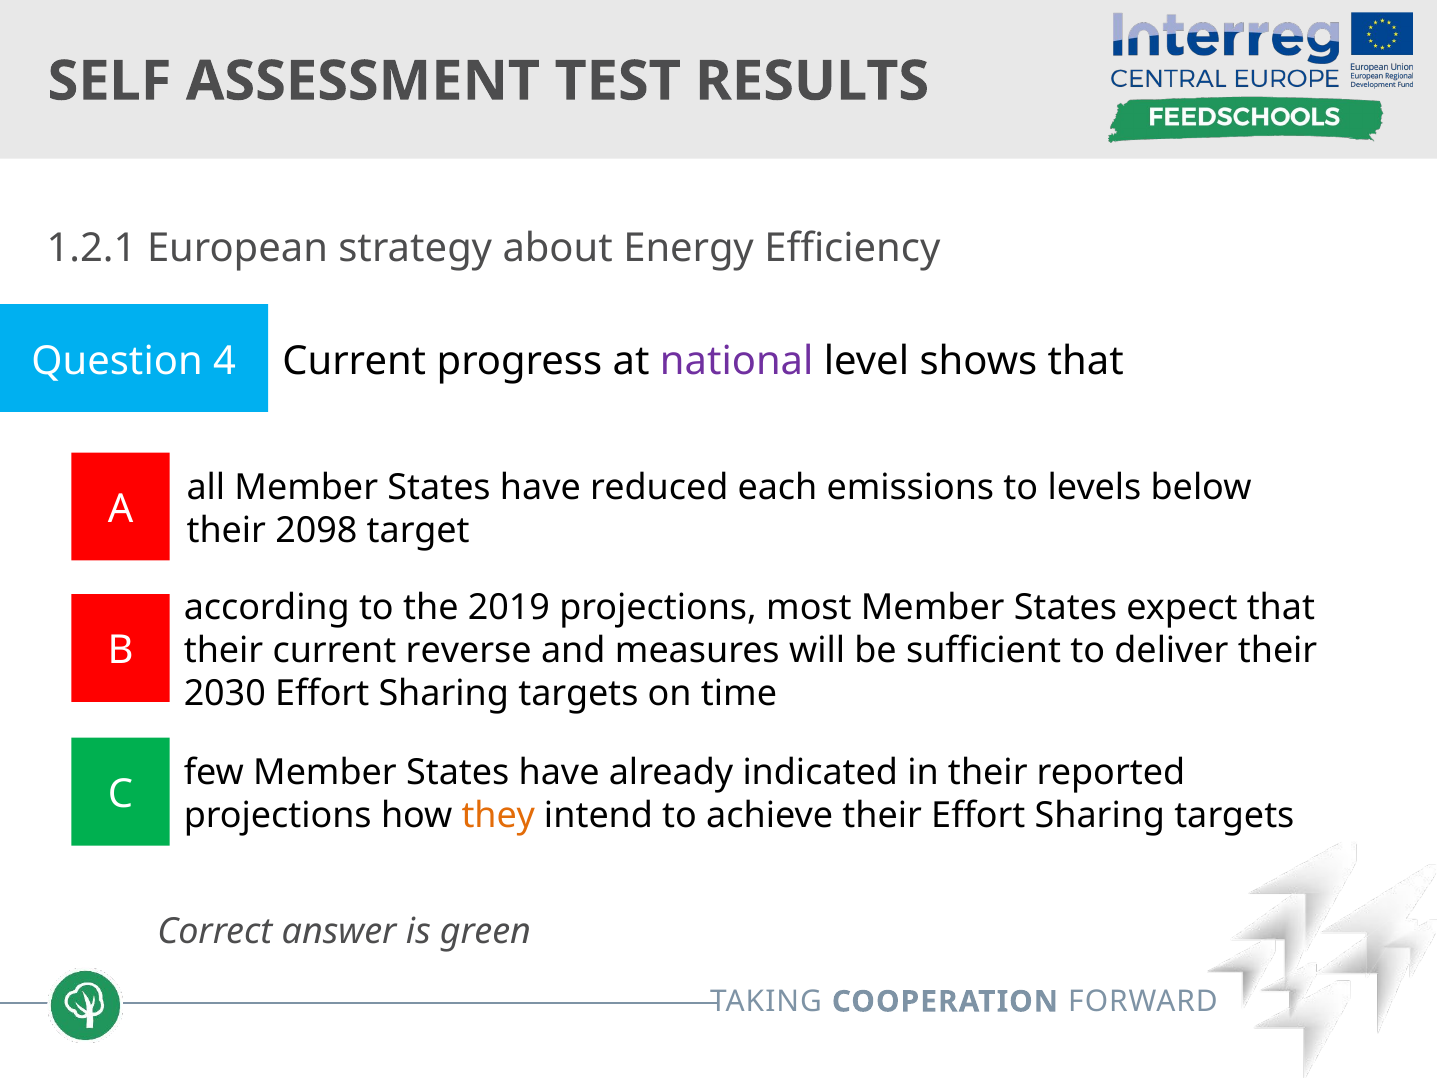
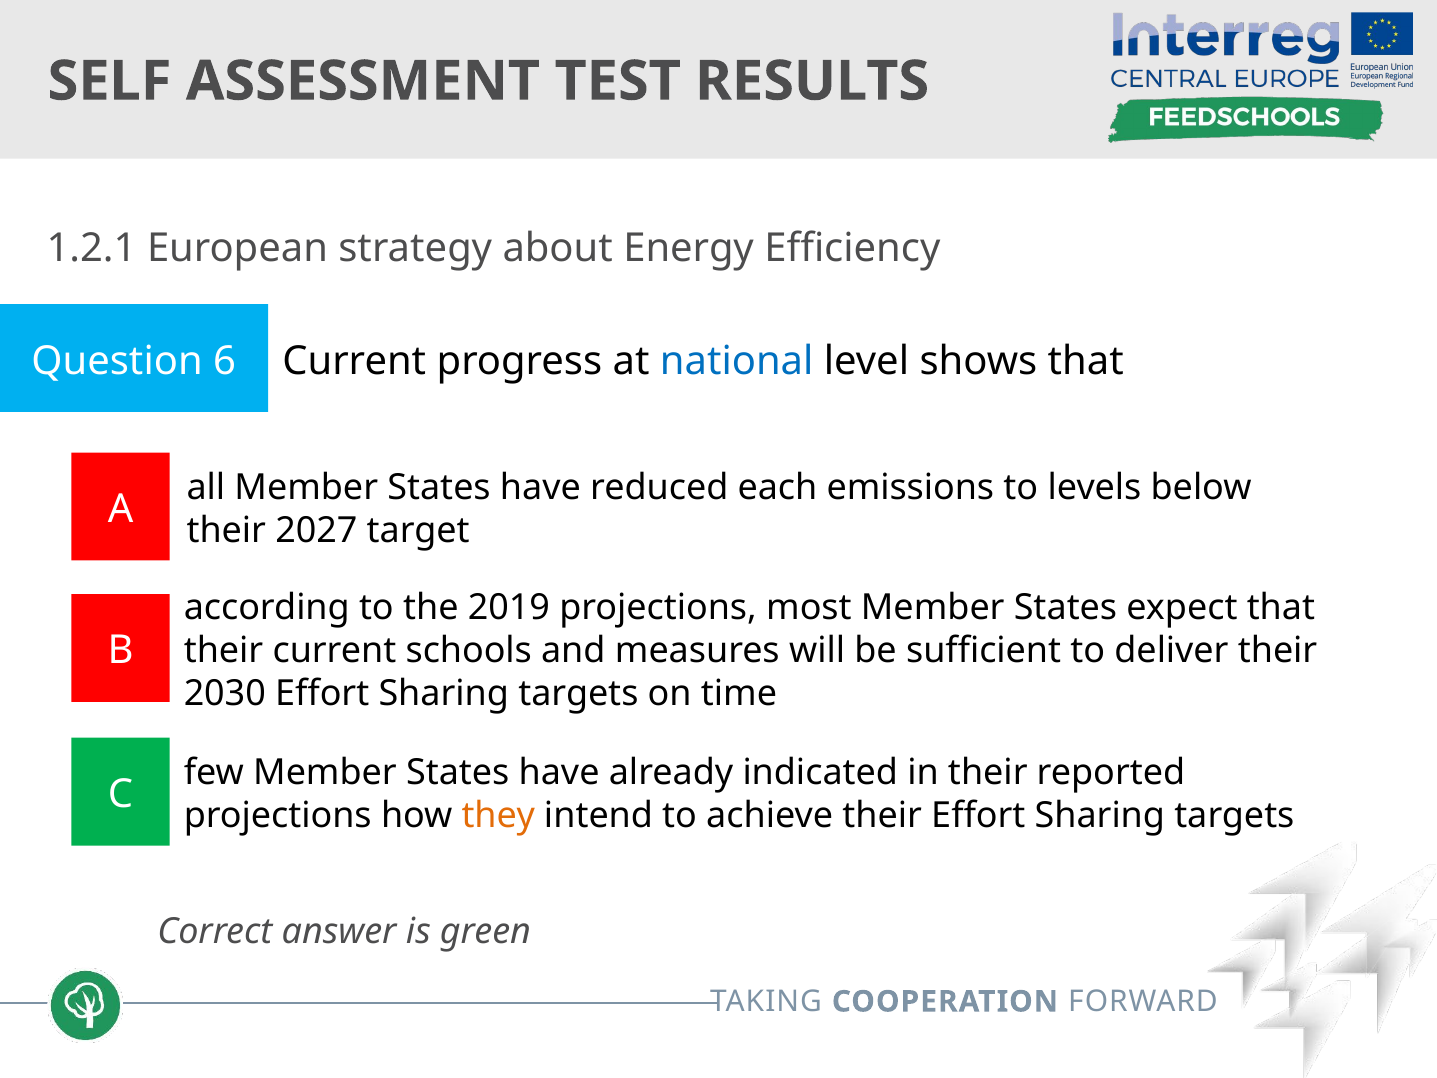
4: 4 -> 6 (224, 361)
national colour: purple -> blue (737, 361)
2098: 2098 -> 2027 (316, 531)
reverse: reverse -> schools (469, 650)
